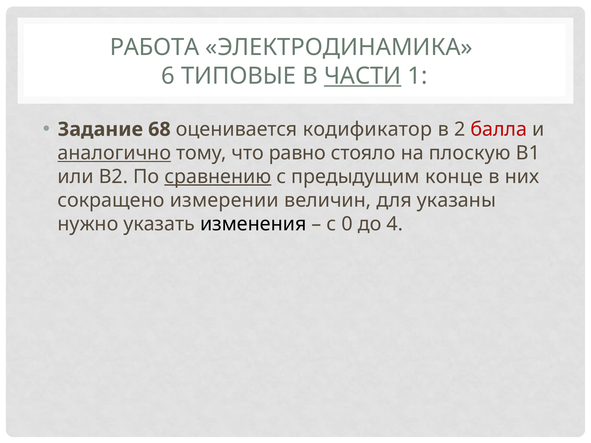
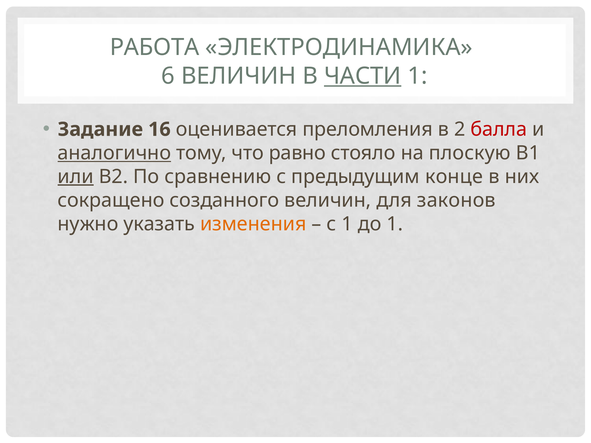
6 ТИПОВЫЕ: ТИПОВЫЕ -> ВЕЛИЧИН (239, 76)
68: 68 -> 16 (159, 129)
кодификатор: кодификатор -> преломления (368, 129)
или underline: none -> present (76, 177)
сравнению underline: present -> none (218, 177)
измерении: измерении -> созданного (224, 200)
указаны: указаны -> законов (456, 200)
изменения colour: black -> orange (253, 224)
с 0: 0 -> 1 (347, 224)
до 4: 4 -> 1 (395, 224)
